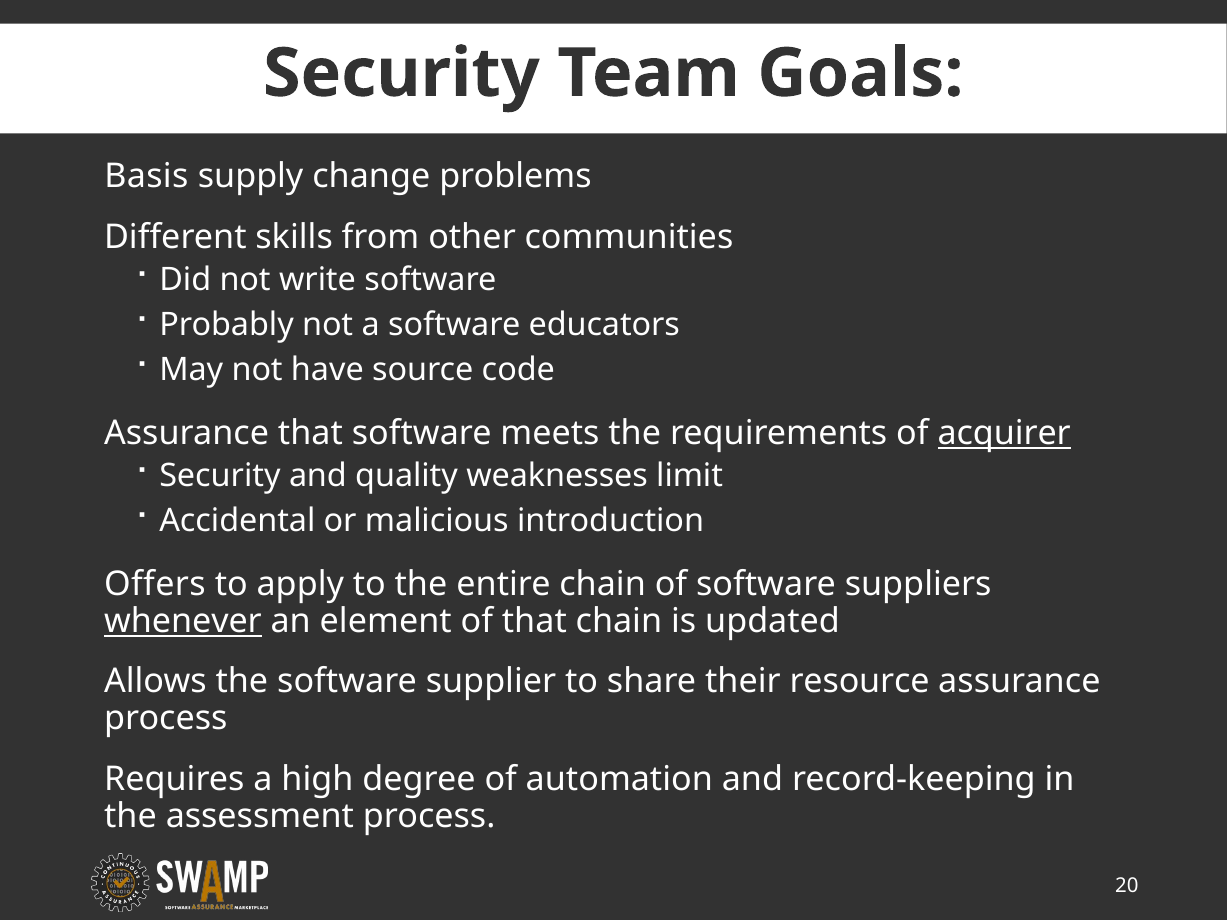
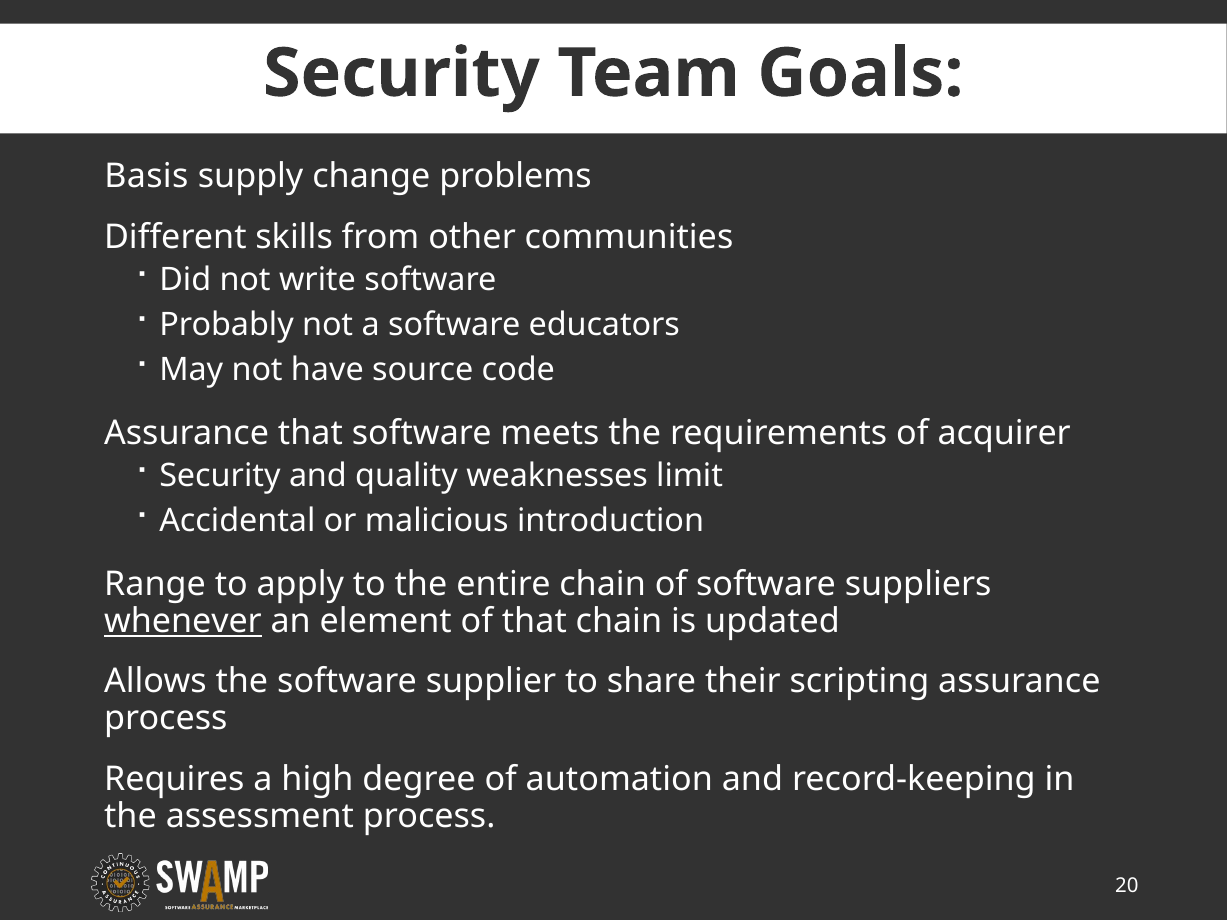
acquirer underline: present -> none (1004, 433)
Offers: Offers -> Range (155, 584)
resource: resource -> scripting (859, 682)
